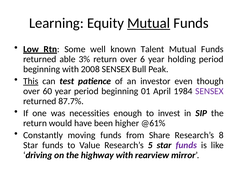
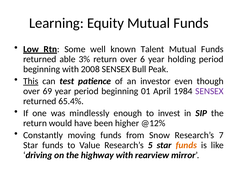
Mutual underline: present -> none (149, 23)
60: 60 -> 69 (47, 91)
87.7%: 87.7% -> 65.4% (71, 101)
necessities: necessities -> mindlessly (89, 113)
@61%: @61% -> @12% (153, 123)
Share: Share -> Snow (160, 135)
8: 8 -> 7 (221, 135)
funds colour: purple -> orange (186, 145)
